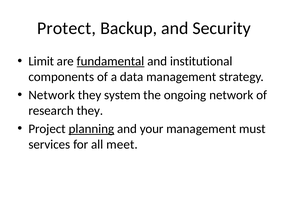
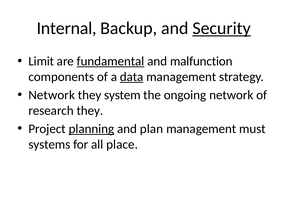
Protect: Protect -> Internal (67, 28)
Security underline: none -> present (222, 28)
institutional: institutional -> malfunction (201, 61)
data underline: none -> present (132, 77)
your: your -> plan (152, 129)
services: services -> systems (49, 144)
meet: meet -> place (122, 144)
